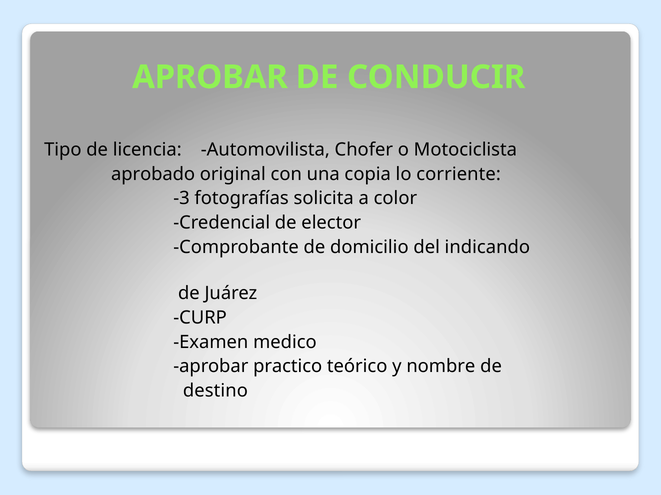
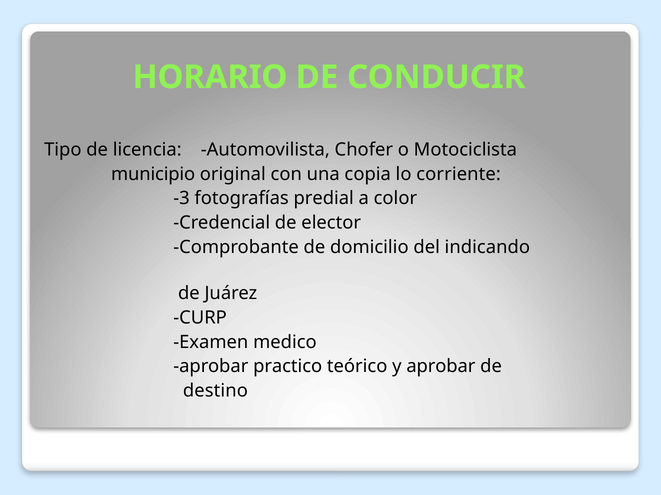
APROBAR: APROBAR -> HORARIO (210, 77)
aprobado: aprobado -> municipio (153, 174)
solicita: solicita -> predial (324, 199)
y nombre: nombre -> aprobar (441, 367)
